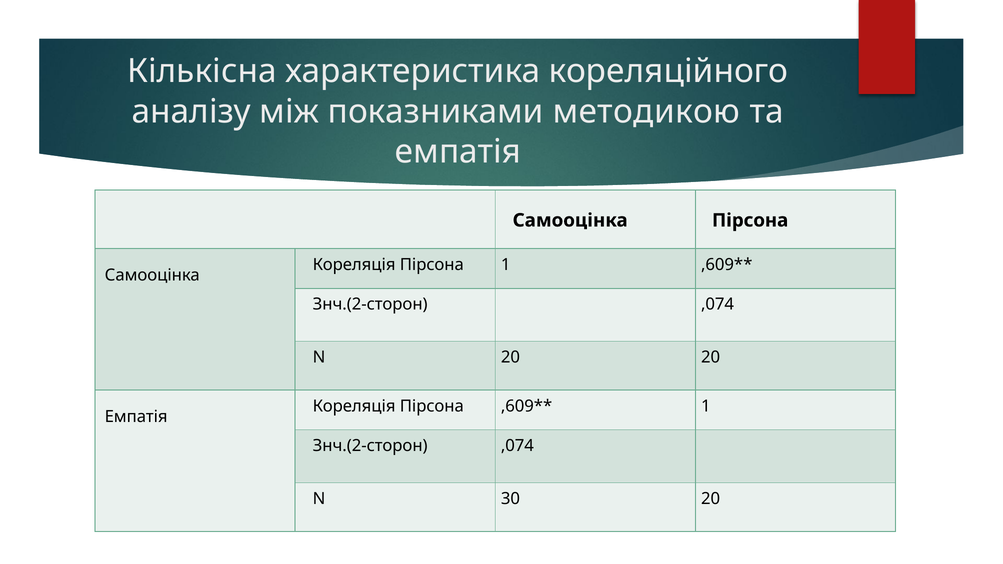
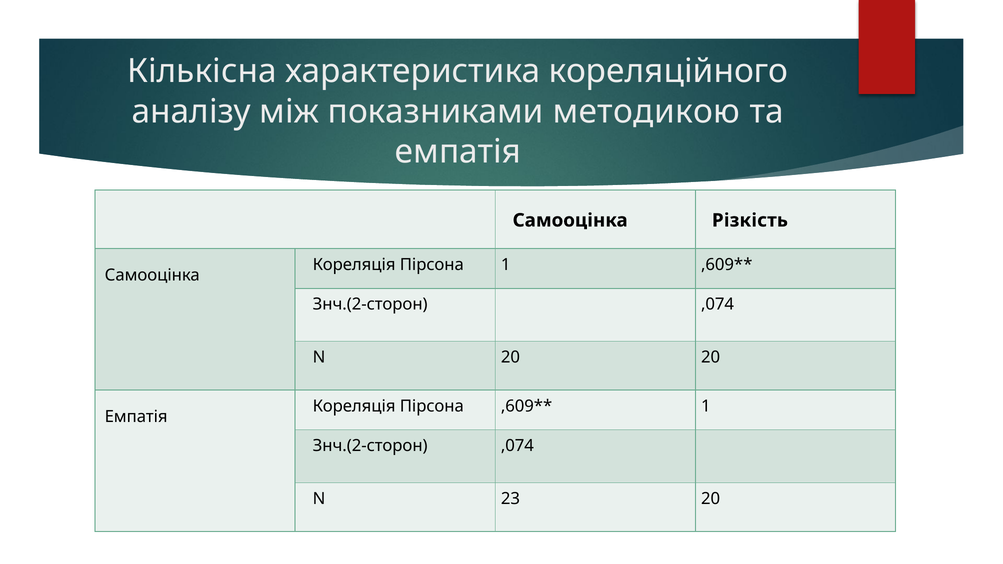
Самооцінка Пірсона: Пірсона -> Різкість (750, 220)
30: 30 -> 23 (510, 499)
